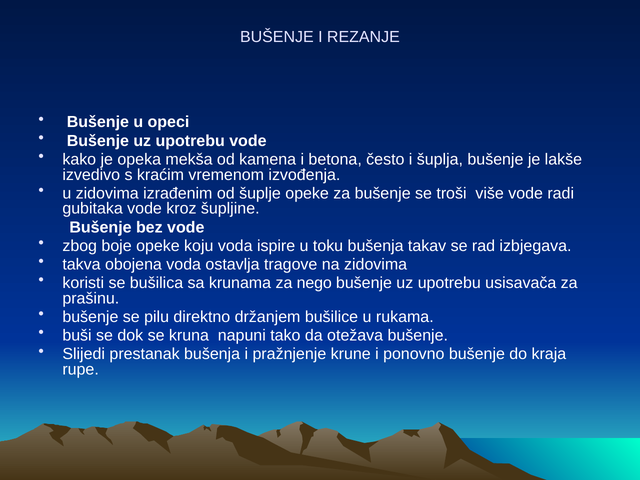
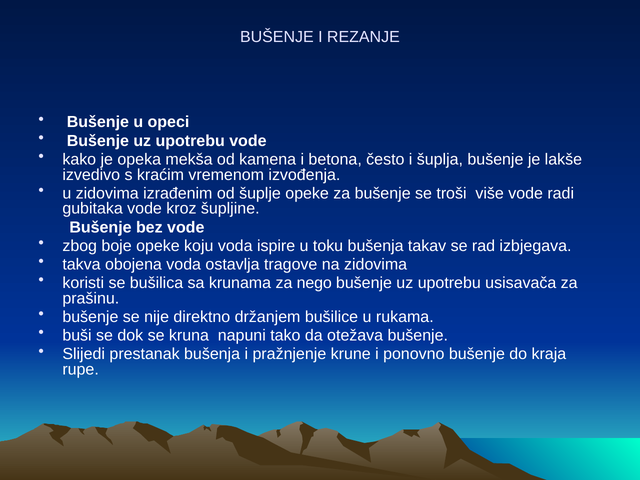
pilu: pilu -> nije (157, 317)
